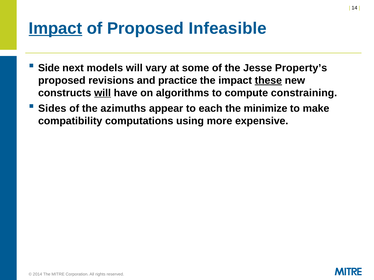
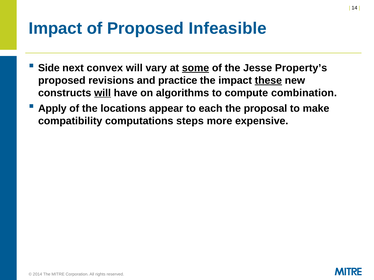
Impact underline: present -> none (55, 28)
models: models -> convex (105, 68)
some underline: none -> present (196, 68)
constraining: constraining -> combination (304, 93)
Sides: Sides -> Apply (52, 109)
azimuths: azimuths -> locations (123, 109)
minimize: minimize -> proposal (265, 109)
using: using -> steps (190, 121)
